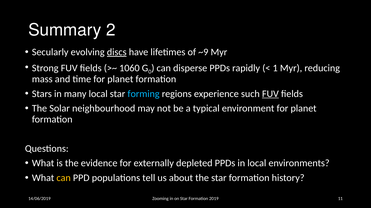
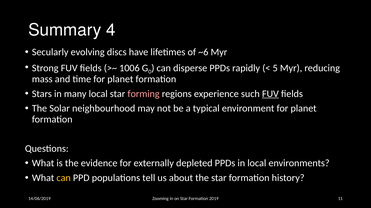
2: 2 -> 4 (111, 30)
discs underline: present -> none (117, 52)
~9: ~9 -> ~6 (203, 52)
1060: 1060 -> 1006 (129, 68)
1: 1 -> 5 (275, 68)
forming colour: light blue -> pink (144, 94)
